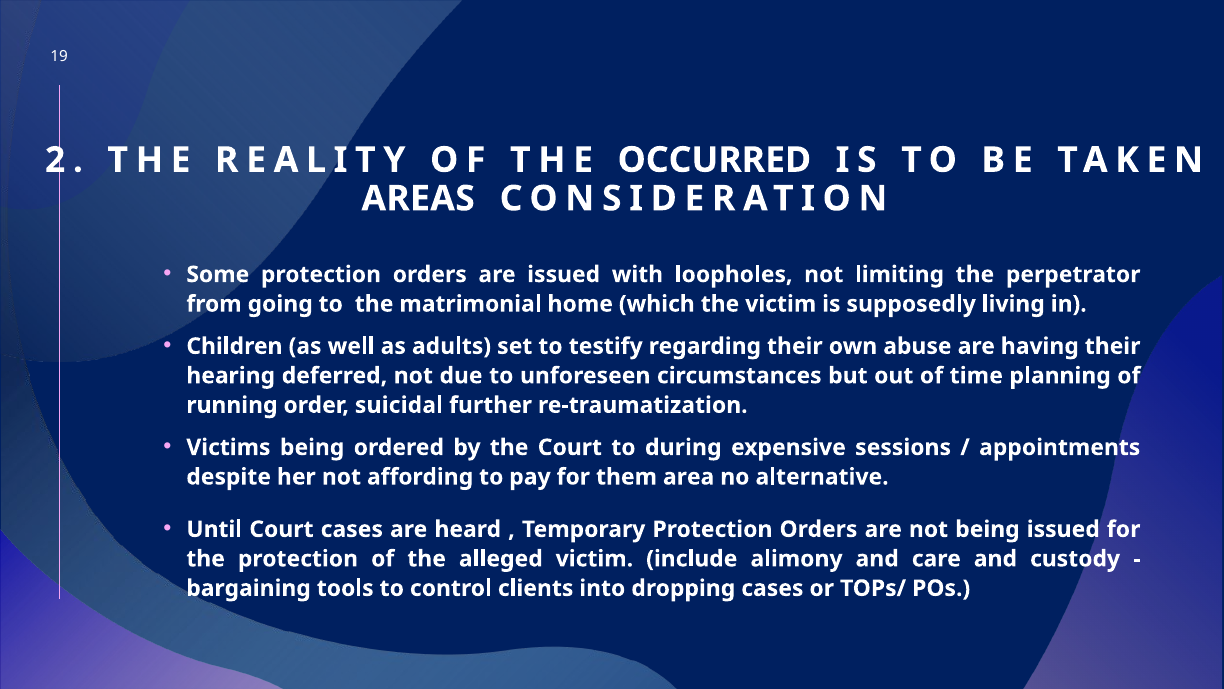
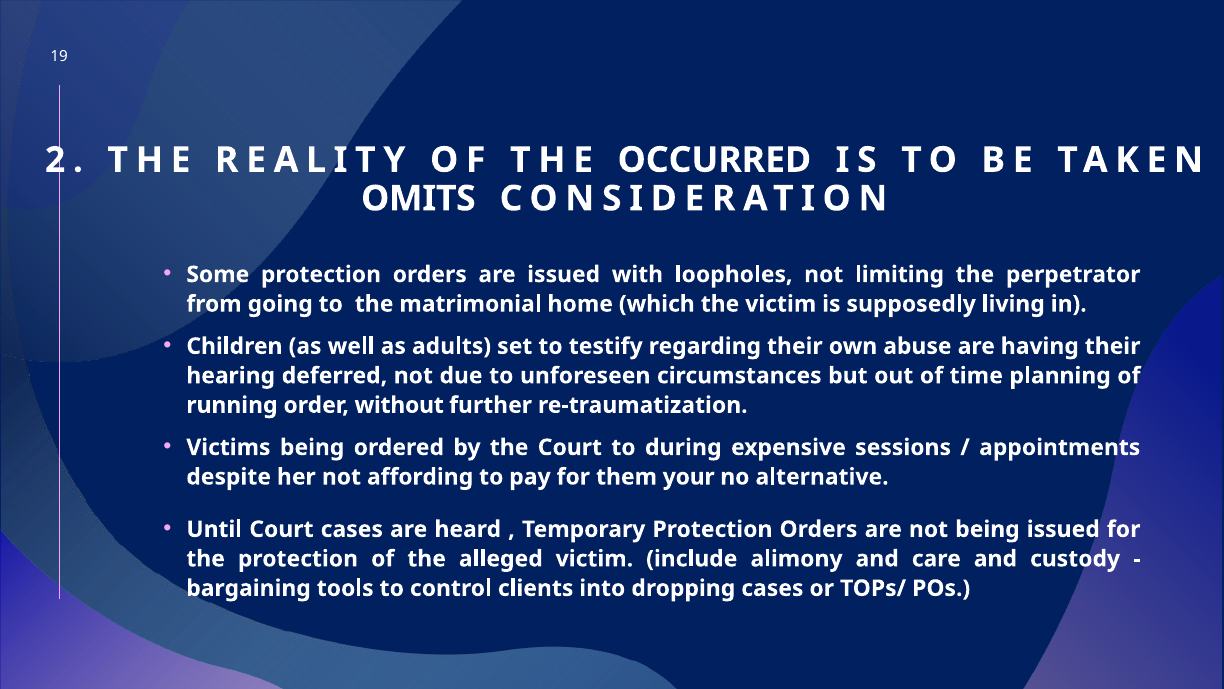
AREAS: AREAS -> OMITS (418, 198)
suicidal: suicidal -> without (399, 405)
area: area -> your (689, 477)
